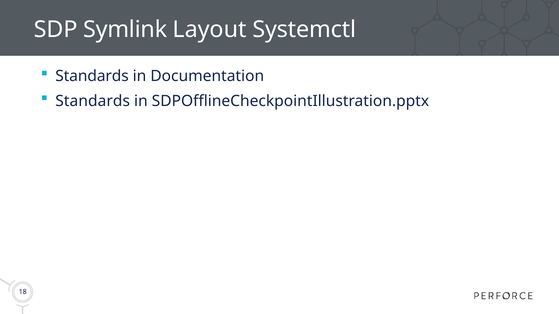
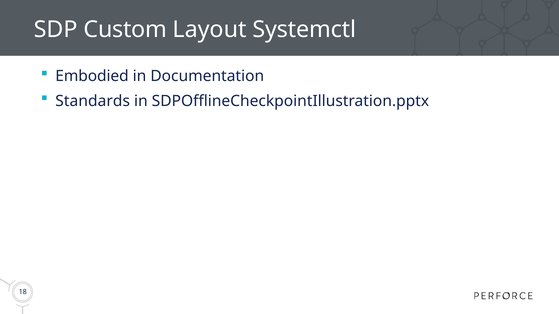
Symlink: Symlink -> Custom (125, 30)
Standards: Standards -> Embodied (92, 76)
